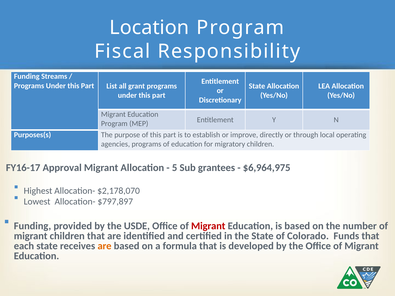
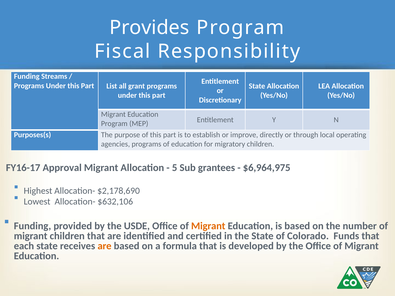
Location: Location -> Provides (149, 28)
$2,178,070: $2,178,070 -> $2,178,690 (119, 191)
$797,897: $797,897 -> $632,106 (115, 202)
Migrant colour: red -> orange (208, 226)
